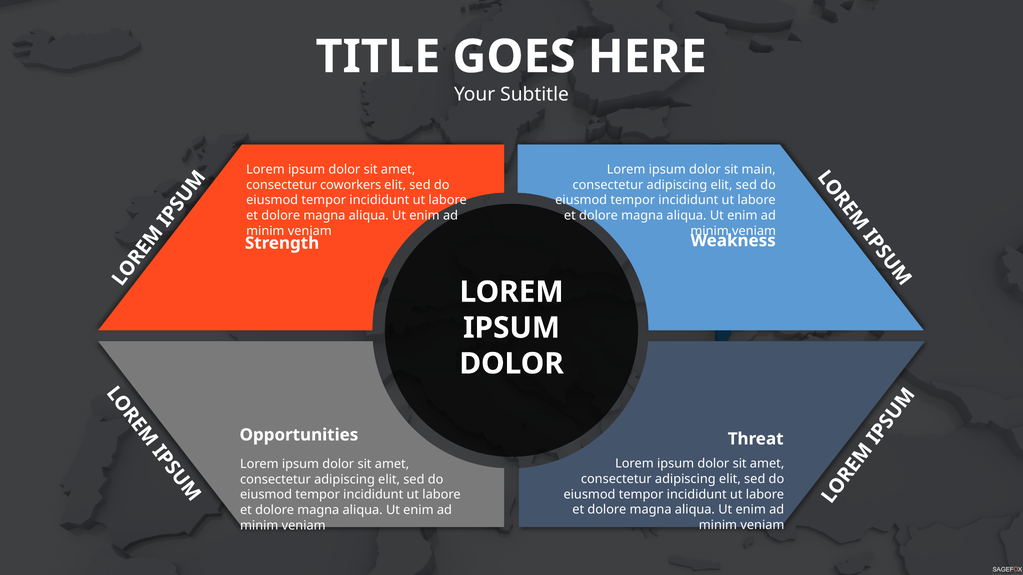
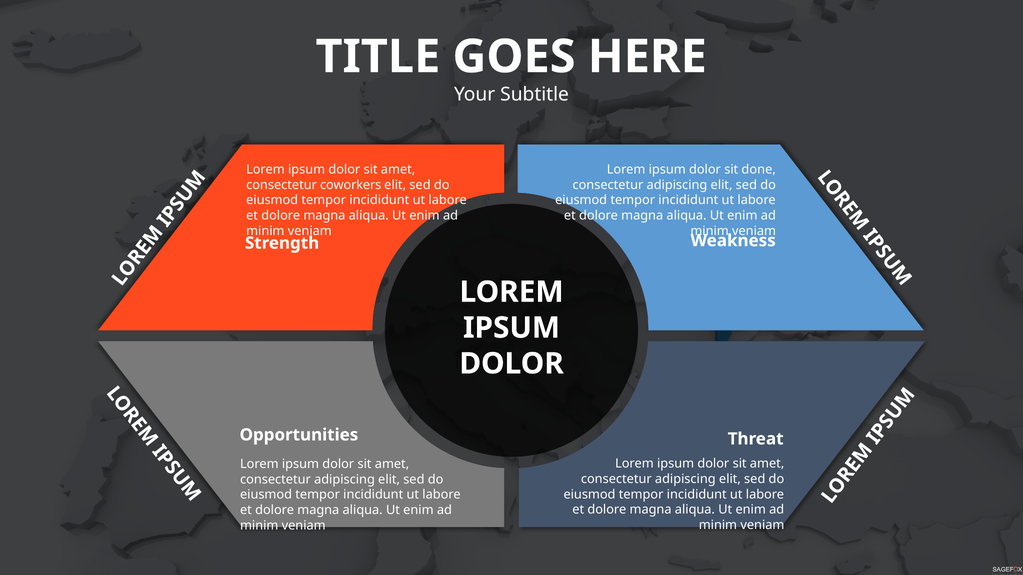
main: main -> done (759, 170)
